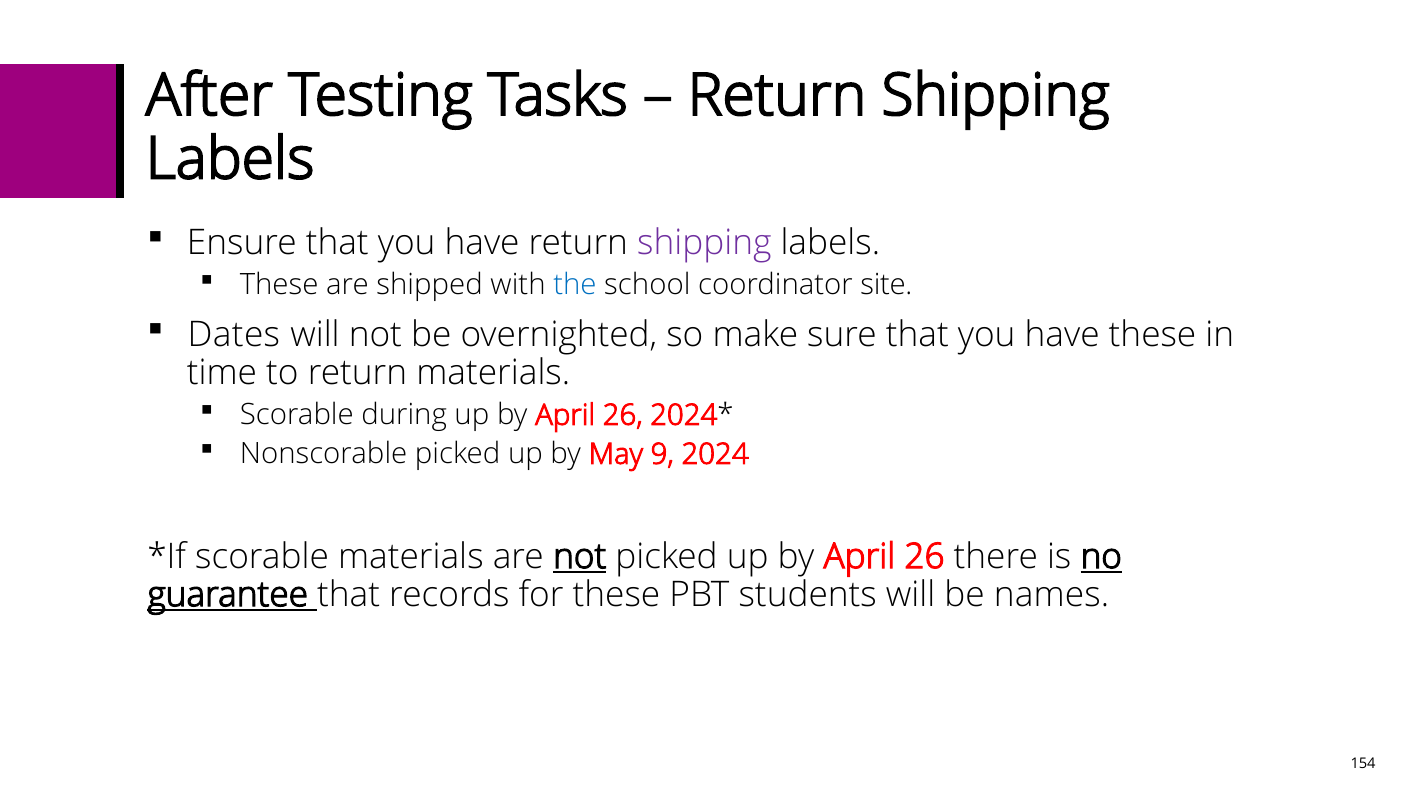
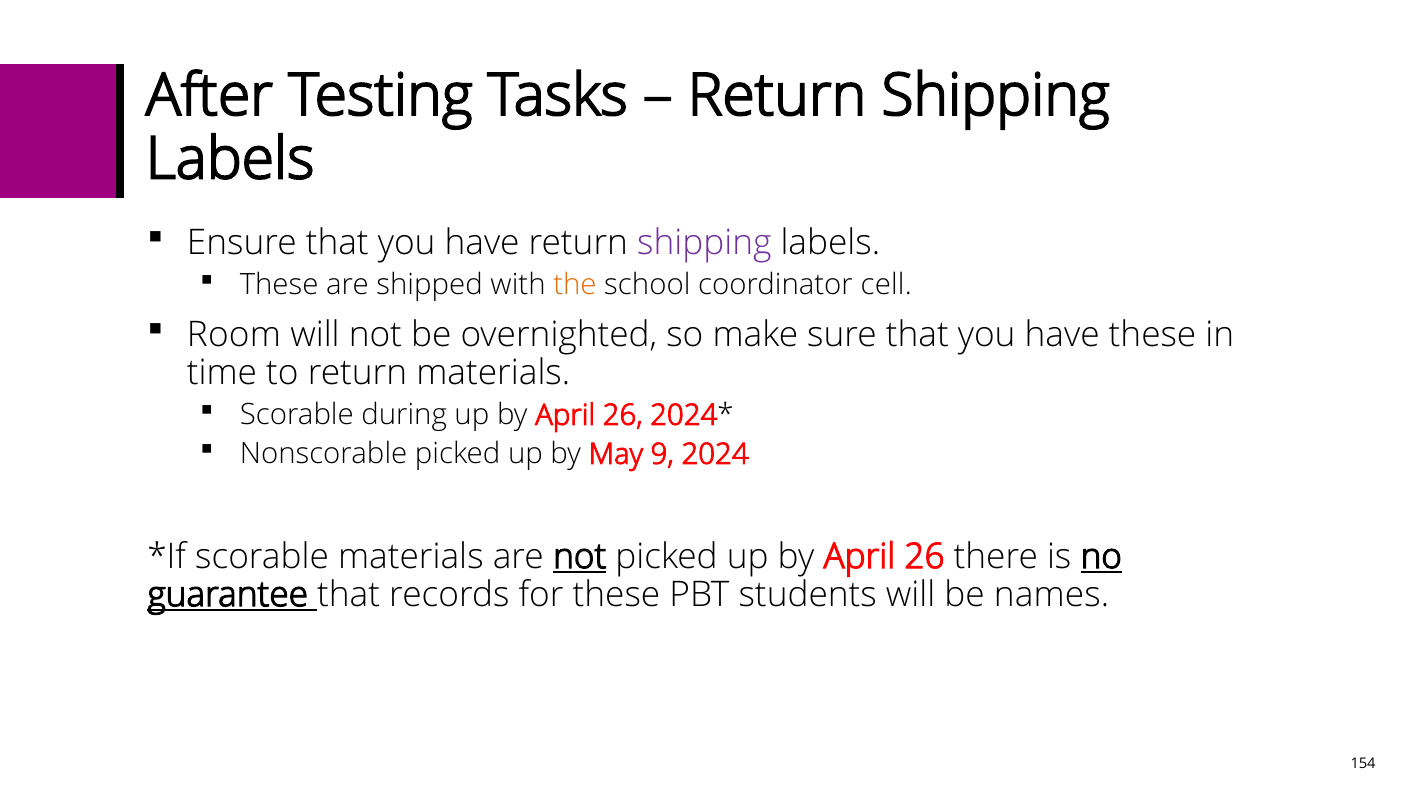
the colour: blue -> orange (575, 285)
site: site -> cell (886, 285)
Dates: Dates -> Room (234, 335)
